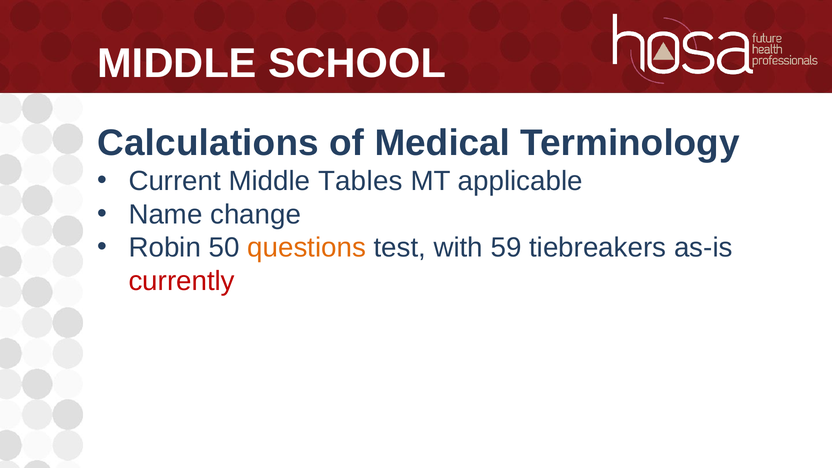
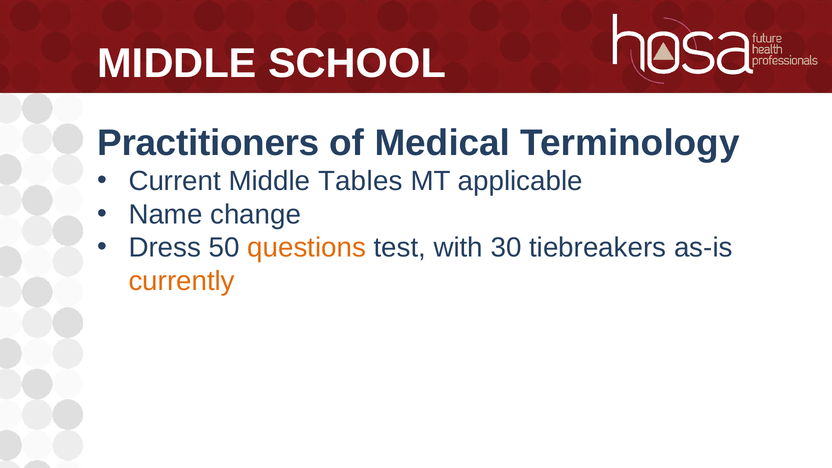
Calculations: Calculations -> Practitioners (208, 143)
Robin: Robin -> Dress (165, 248)
59: 59 -> 30 (506, 248)
currently colour: red -> orange (182, 281)
